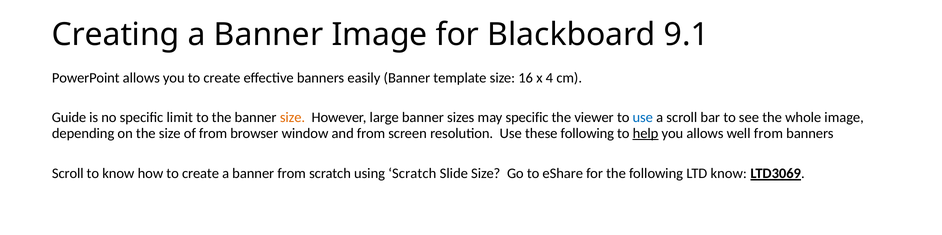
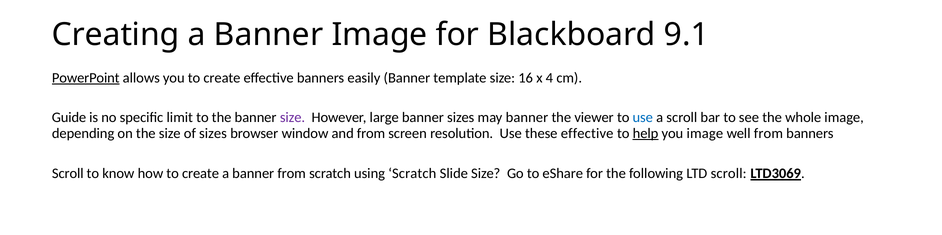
PowerPoint underline: none -> present (86, 78)
size colour: orange -> purple (293, 118)
may specific: specific -> banner (527, 118)
of from: from -> sizes (213, 134)
these following: following -> effective (587, 134)
you allows: allows -> image (705, 134)
LTD know: know -> scroll (729, 174)
